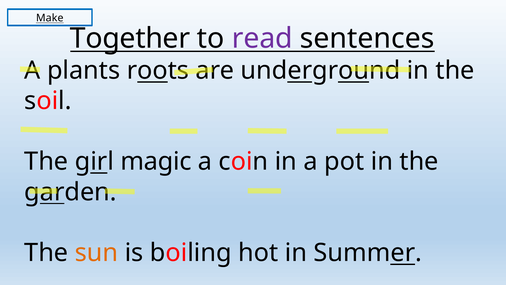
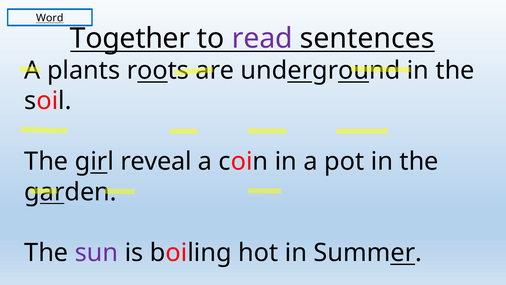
Make: Make -> Word (50, 18)
magic: magic -> reveal (156, 161)
sun colour: orange -> purple (97, 252)
